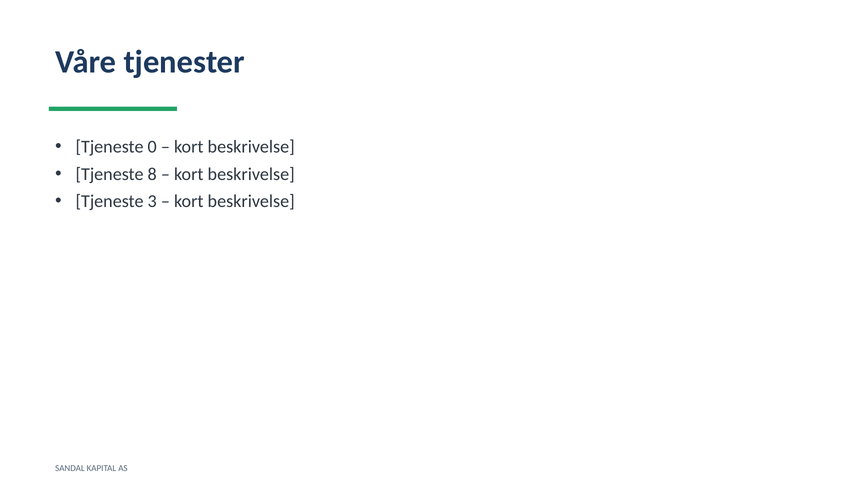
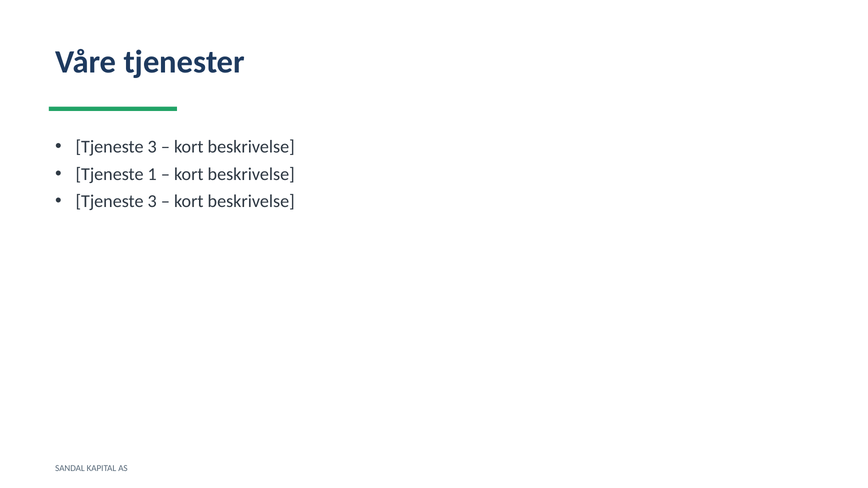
0: 0 -> 3 (152, 147)
8: 8 -> 1 (152, 174)
